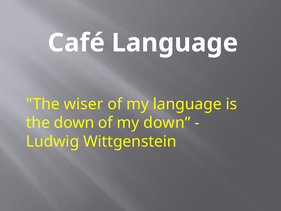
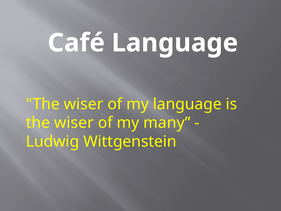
down: down -> wiser (74, 123)
my down: down -> many (167, 123)
